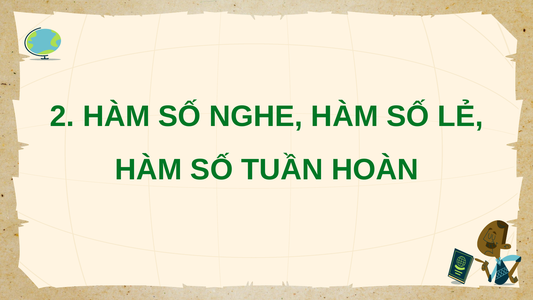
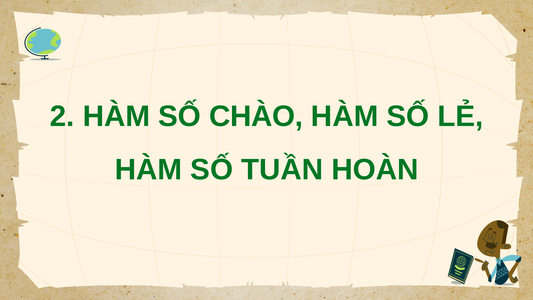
NGHE: NGHE -> CHÀO (256, 116)
